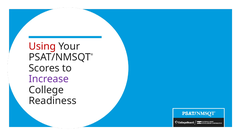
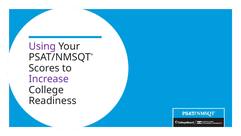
Using colour: red -> purple (42, 46)
